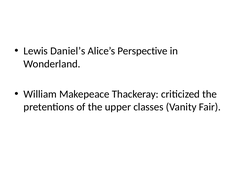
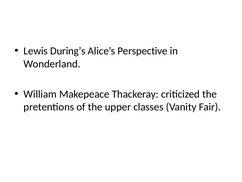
Daniel’s: Daniel’s -> During’s (68, 51)
